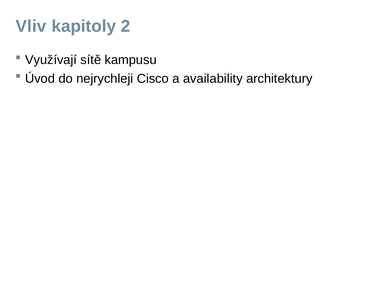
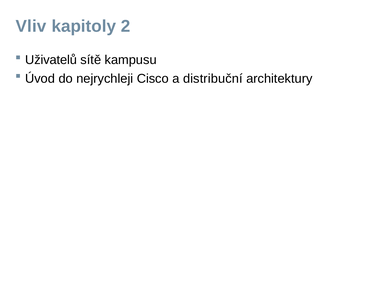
Využívají: Využívají -> Uživatelů (51, 60)
availability: availability -> distribuční (213, 79)
